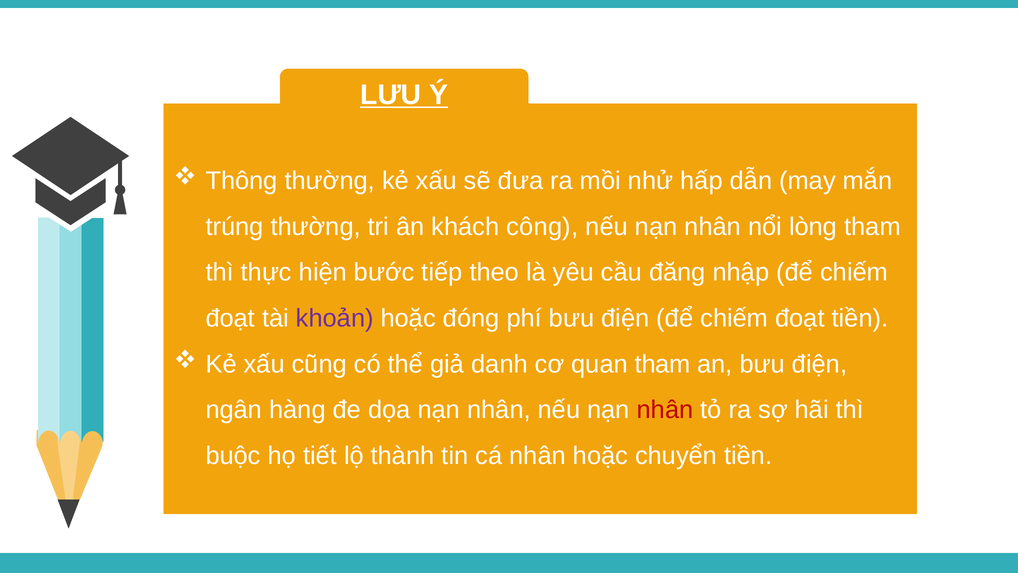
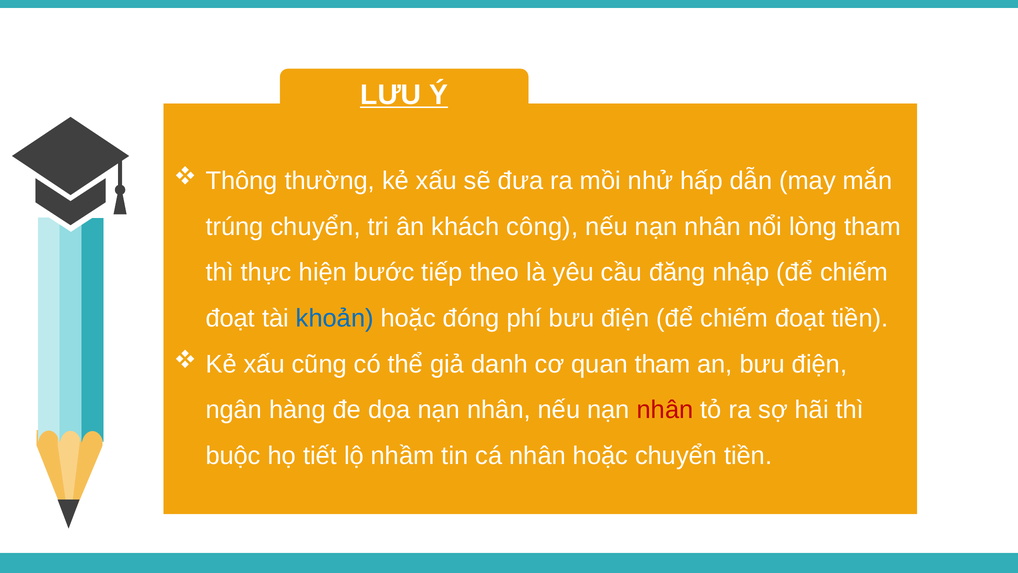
trúng thường: thường -> chuyển (316, 226)
khoản colour: purple -> blue (335, 318)
thành: thành -> nhầm (403, 456)
